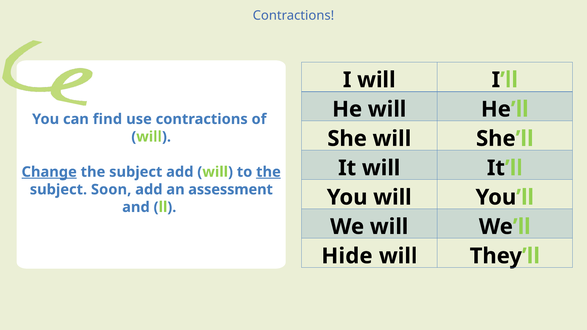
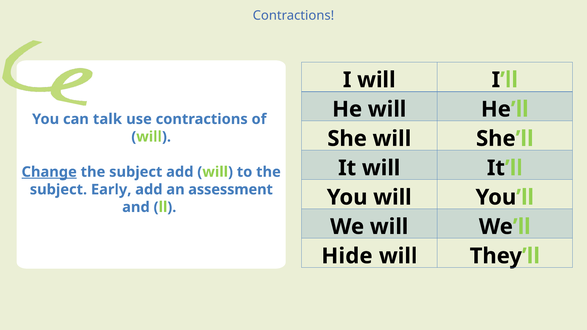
find: find -> talk (107, 119)
the underline: present -> none (268, 172)
Soon: Soon -> Early (111, 190)
